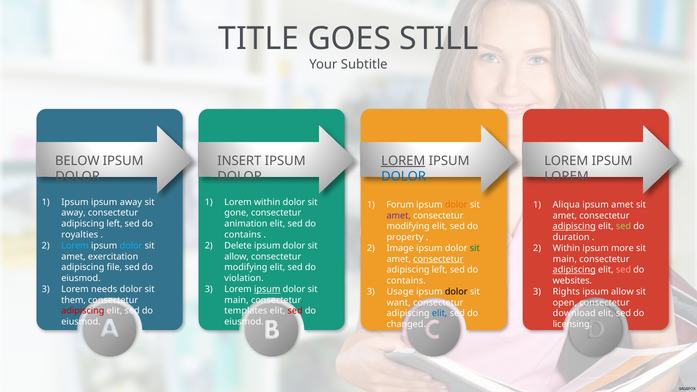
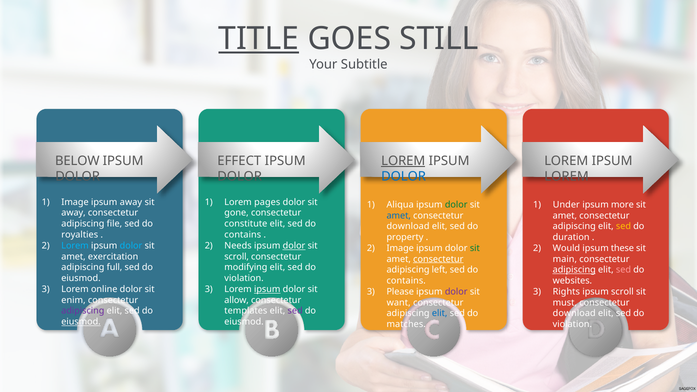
TITLE underline: none -> present (259, 39)
INSERT: INSERT -> EFFECT (239, 161)
Ipsum: Ipsum -> Image (75, 202)
Lorem within: within -> pages (267, 202)
Forum: Forum -> Aliqua (400, 205)
dolor colour: orange -> green (456, 205)
Aliqua: Aliqua -> Under (566, 205)
ipsum amet: amet -> more (622, 205)
amet colour: purple -> blue (399, 216)
left: left -> file (114, 224)
animation: animation -> constitute (246, 224)
modifying: modifying -> download (408, 226)
adipiscing underline: present -> none (574, 226)
sed colour: light green -> yellow (623, 226)
Delete: Delete -> Needs (238, 246)
dolor underline: none -> present (294, 246)
Within: Within -> Would (566, 248)
more: more -> these (622, 248)
allow: allow -> scroll (237, 257)
file: file -> full (114, 267)
needs: needs -> online (104, 289)
Usage: Usage -> Please (400, 292)
dolor colour: black -> purple (456, 292)
ipsum allow: allow -> scroll (622, 292)
them: them -> enim (73, 300)
main: main -> allow (237, 300)
open: open -> must (565, 303)
adipiscing colour: red -> purple (83, 311)
sed colour: red -> purple (295, 311)
eiusmod underline: none -> present (81, 322)
changed: changed -> matches (406, 324)
licensing: licensing -> violation (572, 324)
